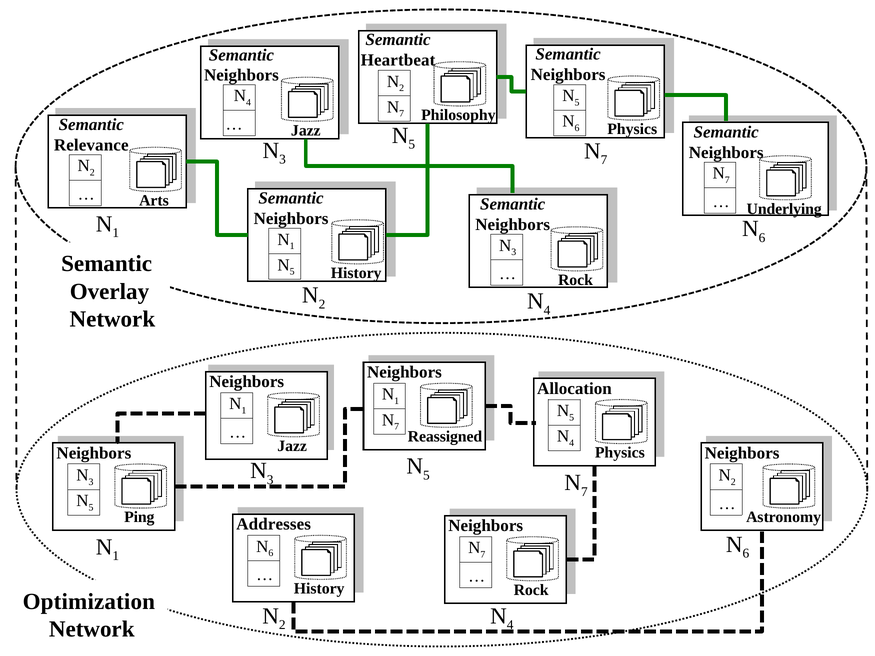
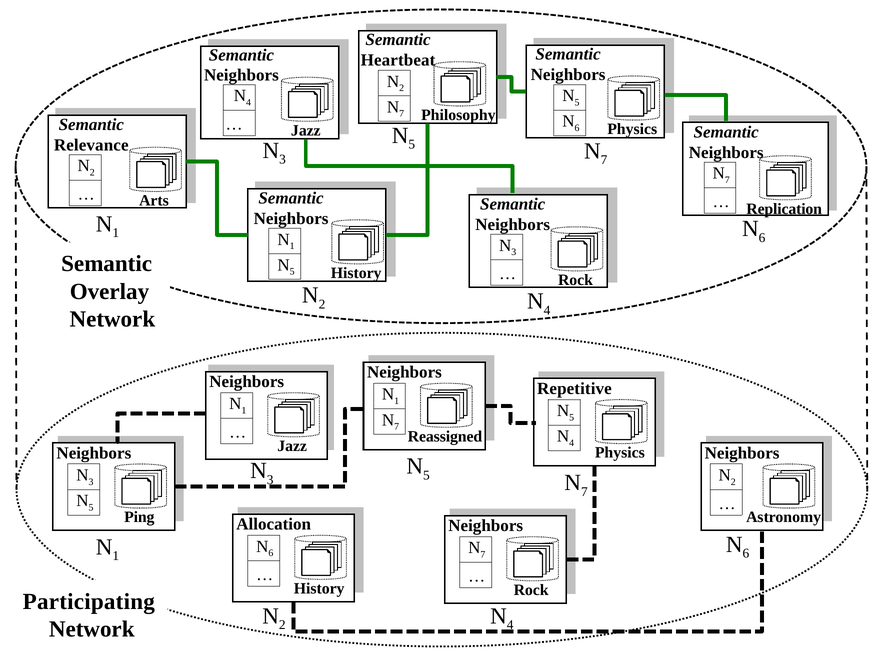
Underlying: Underlying -> Replication (784, 209)
Allocation: Allocation -> Repetitive (574, 389)
Addresses: Addresses -> Allocation (274, 524)
Optimization: Optimization -> Participating (89, 602)
